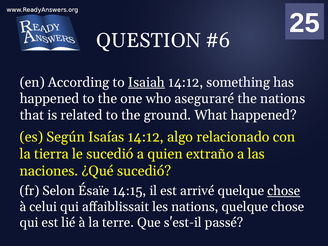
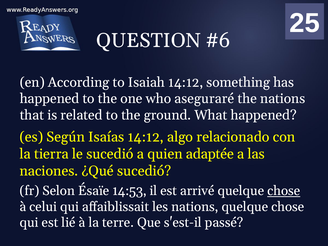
Isaiah underline: present -> none (146, 82)
extraño: extraño -> adaptée (210, 154)
14:15: 14:15 -> 14:53 (129, 191)
